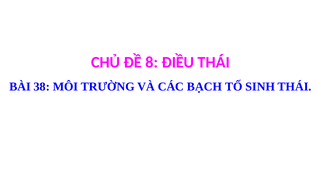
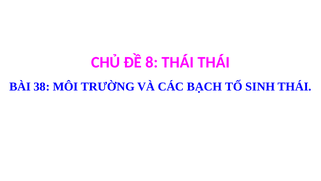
8 ĐIỀU: ĐIỀU -> THÁI (178, 62)
